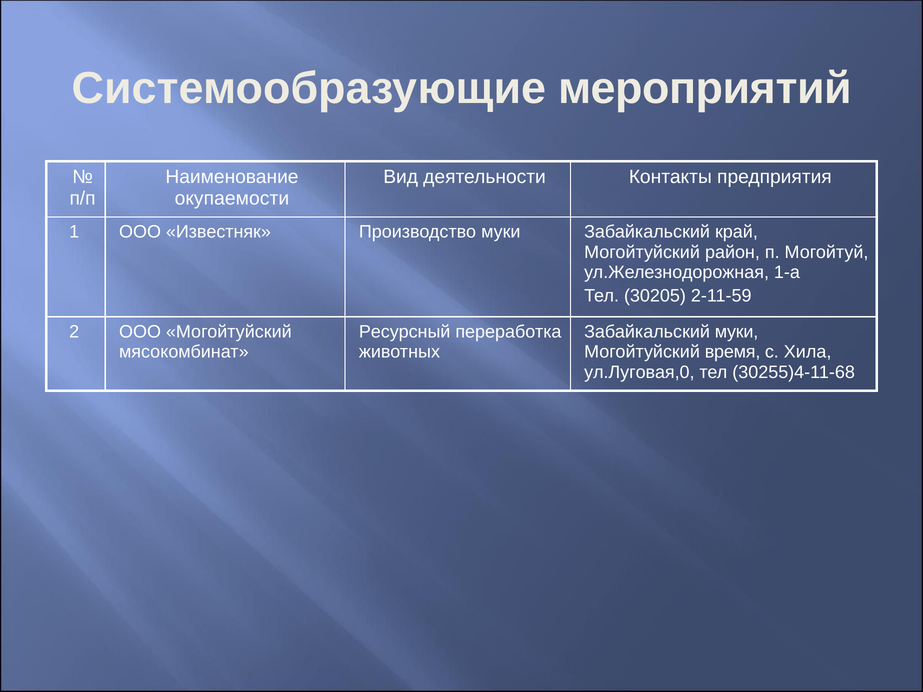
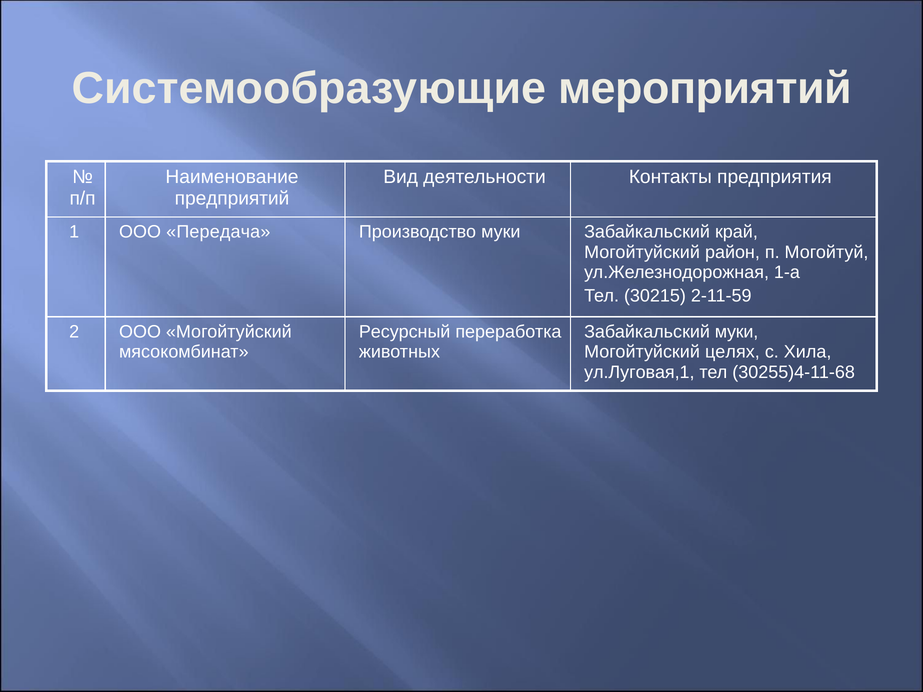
окупаемости: окупаемости -> предприятий (232, 199)
Известняк: Известняк -> Передача (218, 232)
30205: 30205 -> 30215 (655, 296)
время: время -> целях (732, 352)
ул.Луговая,0: ул.Луговая,0 -> ул.Луговая,1 (639, 372)
